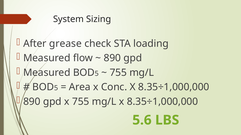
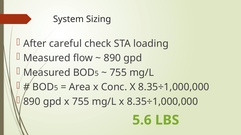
grease: grease -> careful (65, 44)
